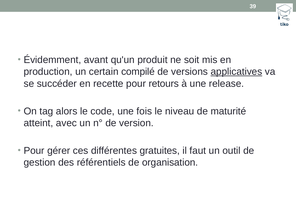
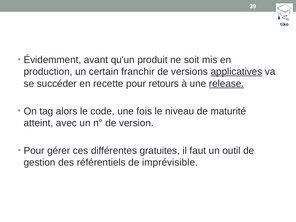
compilé: compilé -> franchir (138, 72)
release underline: none -> present (226, 84)
organisation: organisation -> imprévisible (170, 162)
